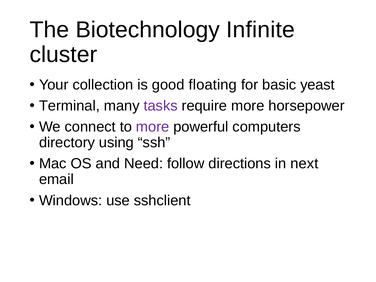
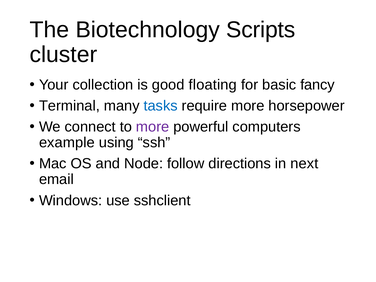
Infinite: Infinite -> Scripts (261, 30)
yeast: yeast -> fancy (317, 85)
tasks colour: purple -> blue (161, 106)
directory: directory -> example (67, 143)
Need: Need -> Node (144, 164)
